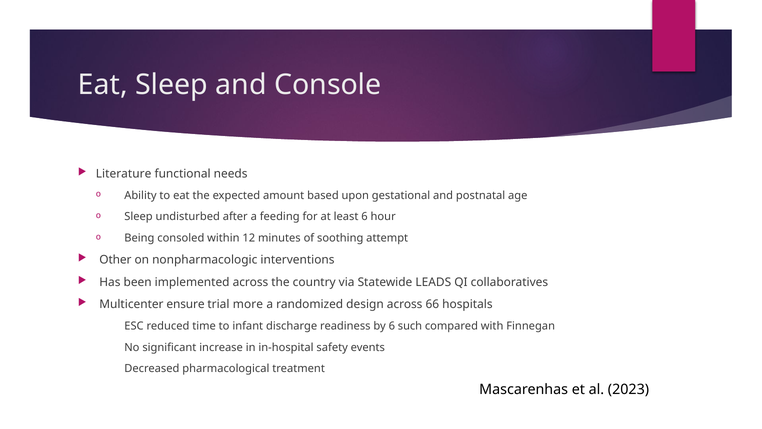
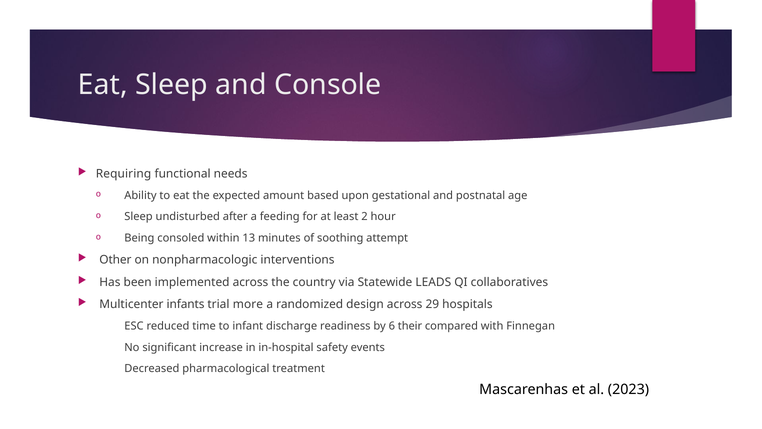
Literature: Literature -> Requiring (124, 174)
least 6: 6 -> 2 (365, 217)
12: 12 -> 13 (249, 238)
ensure: ensure -> infants (186, 304)
66: 66 -> 29 (432, 304)
such: such -> their (410, 326)
